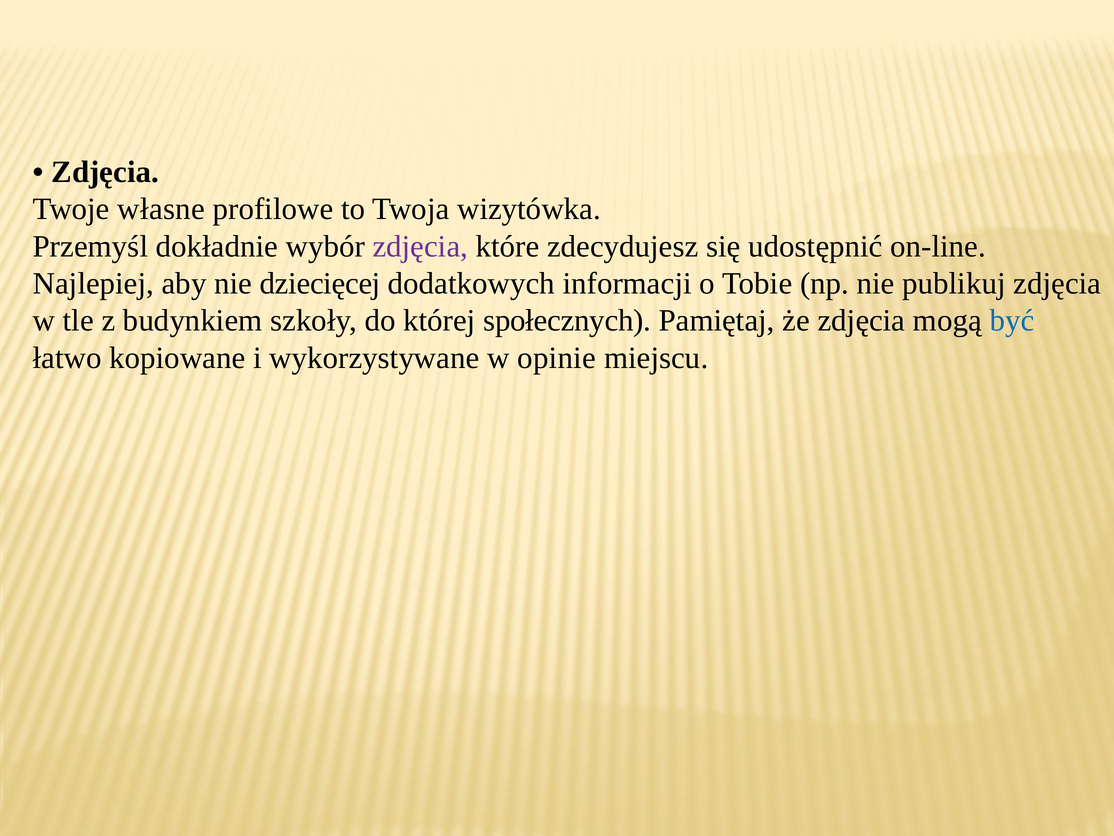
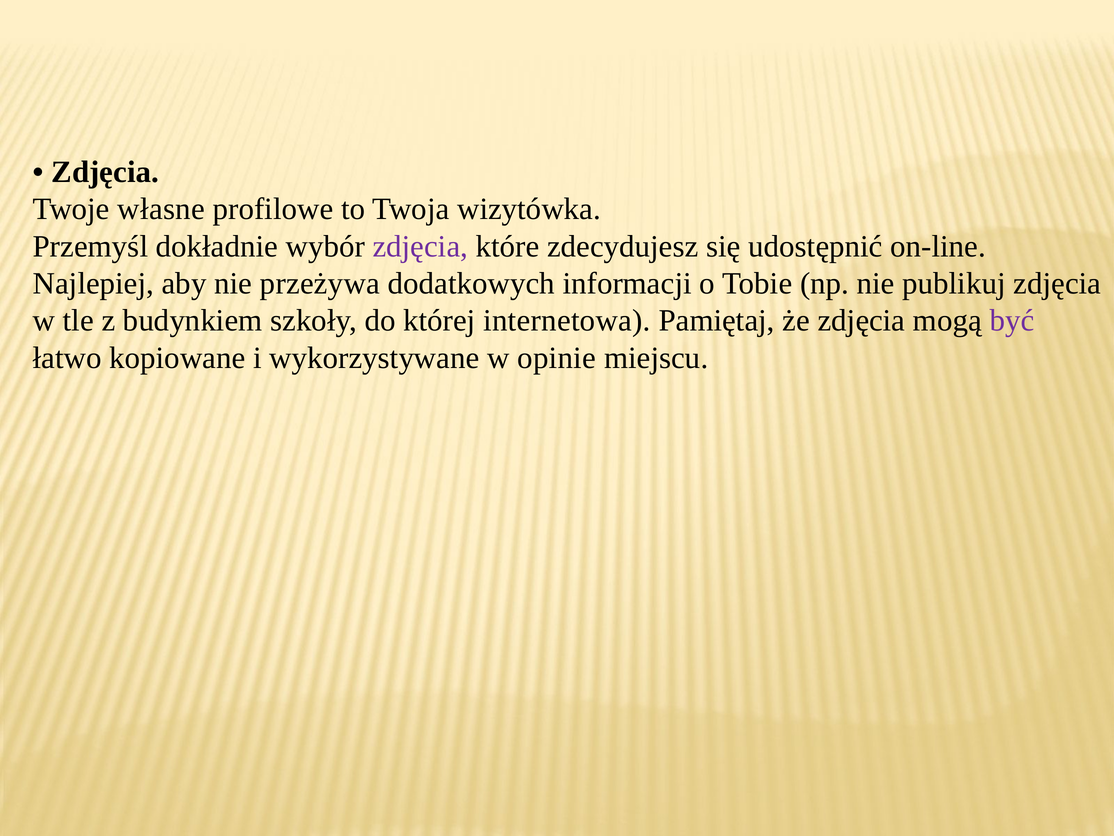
dziecięcej: dziecięcej -> przeżywa (320, 283)
społecznych: społecznych -> internetowa (567, 321)
być colour: blue -> purple (1012, 321)
